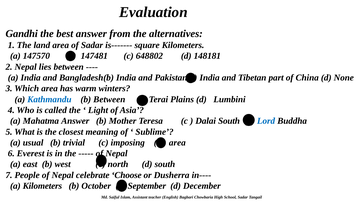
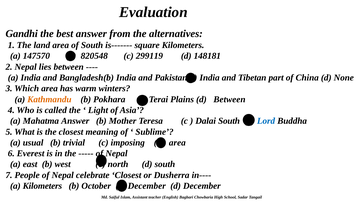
of Sadar: Sadar -> South (92, 45)
147481: 147481 -> 820548 (94, 56)
648802: 648802 -> 299119 (149, 56)
Kathmandu colour: blue -> orange (49, 99)
b Between: Between -> Pokhara (109, 99)
d Lumbini: Lumbini -> Between (229, 99)
celebrate Choose: Choose -> Closest (127, 175)
September: September -> December (147, 186)
